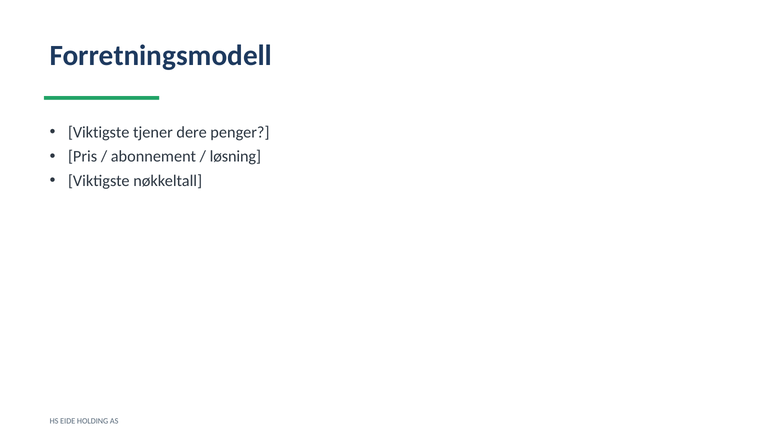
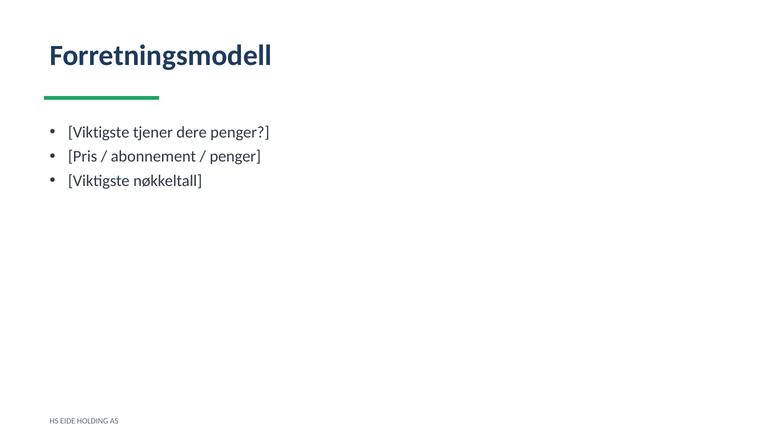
løsning: løsning -> penger (235, 157)
